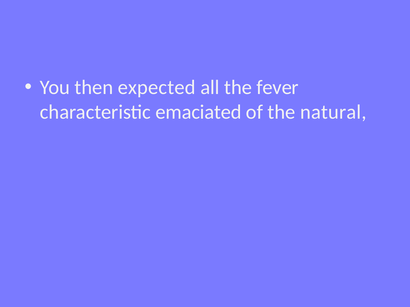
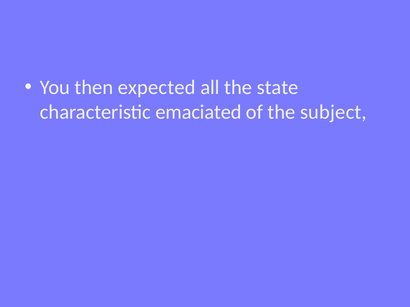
fever: fever -> state (278, 88)
natural: natural -> subject (333, 112)
